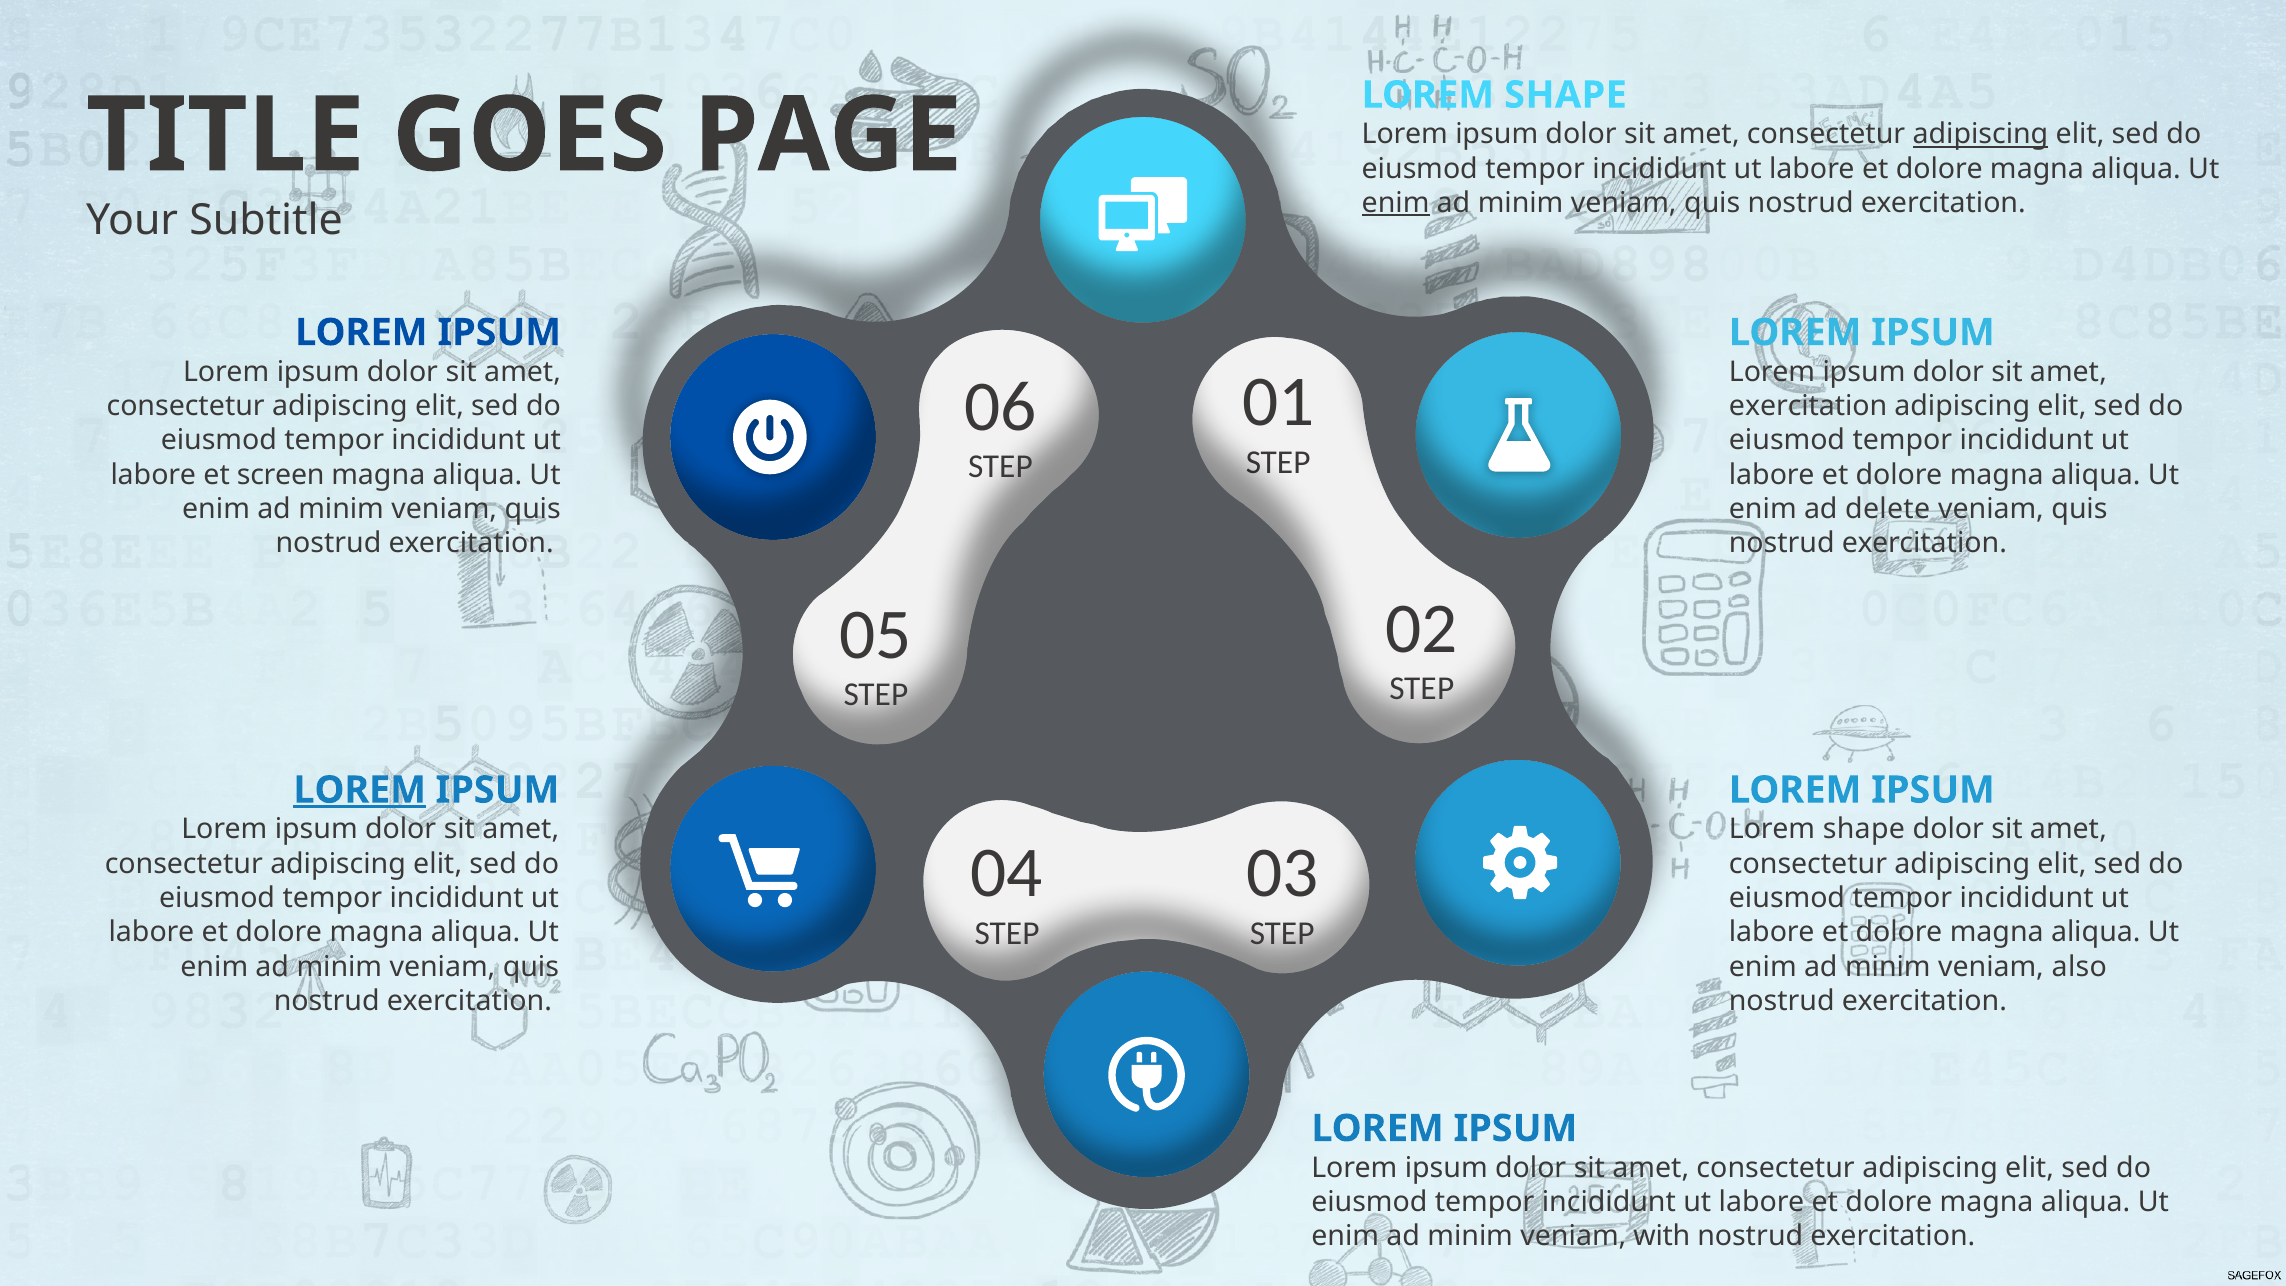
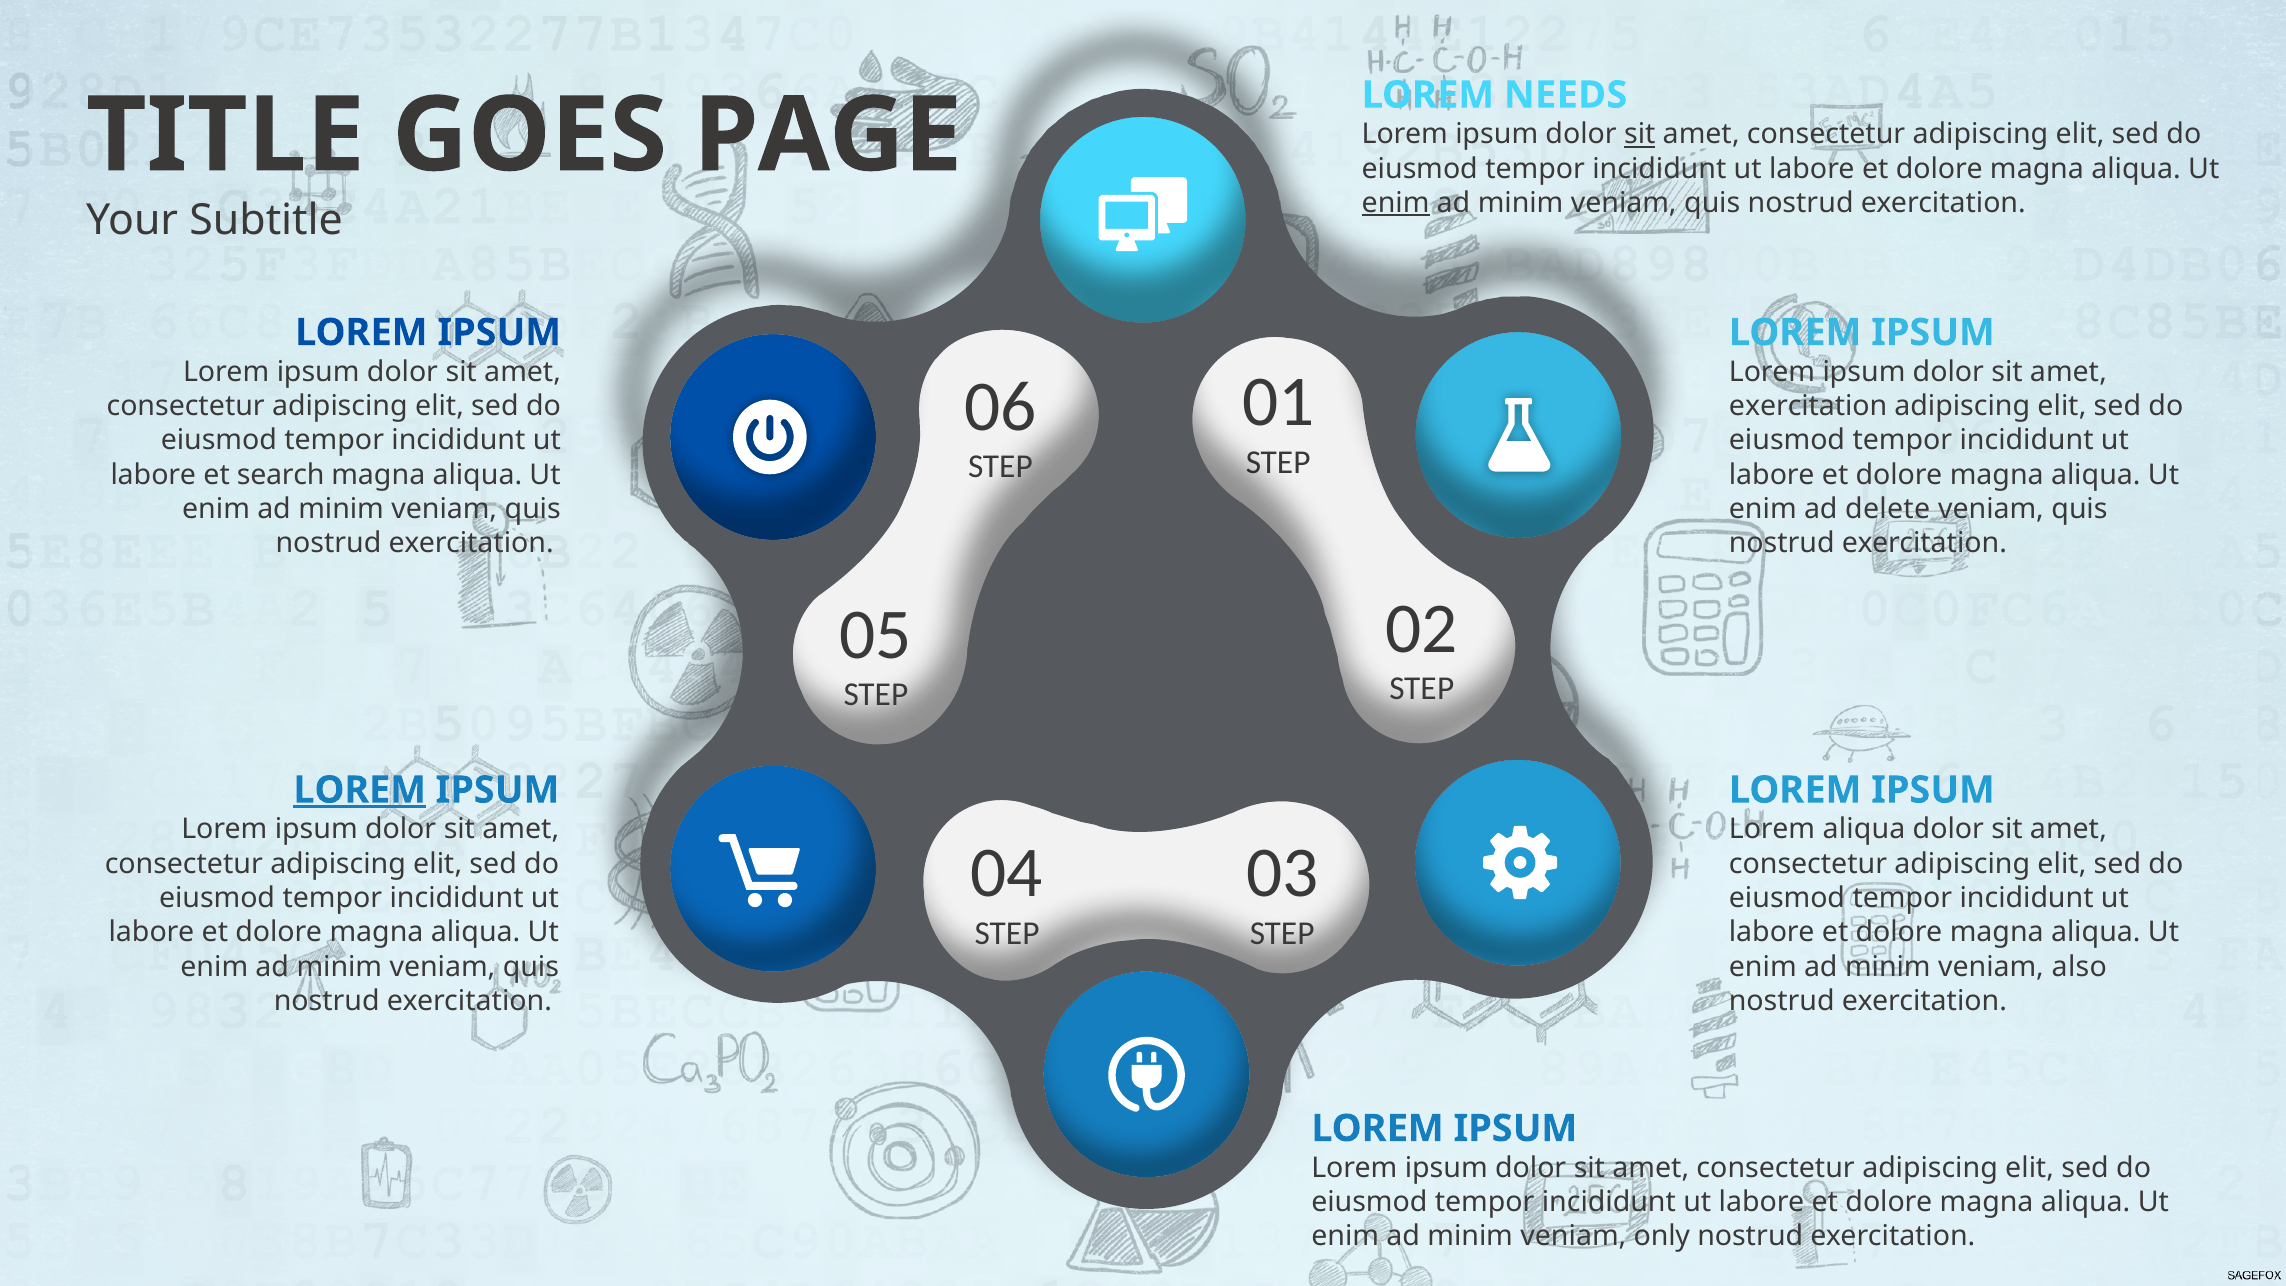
SHAPE: SHAPE -> NEEDS (1566, 95)
sit underline: none -> present (1640, 134)
adipiscing underline: present -> none (1980, 134)
screen: screen -> search (281, 475)
shape: shape -> aliqua (1864, 829)
with: with -> only (1662, 1236)
